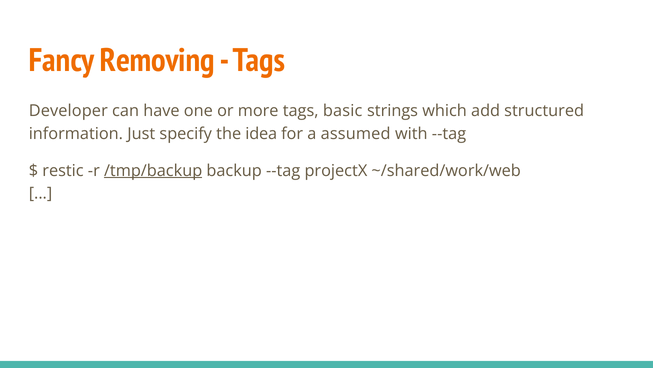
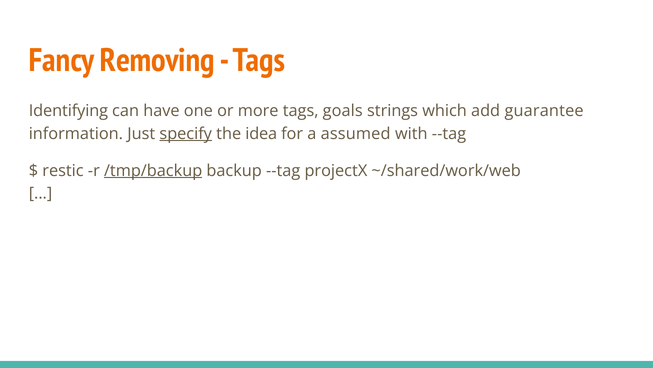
Developer: Developer -> Identifying (68, 111)
basic: basic -> goals (343, 111)
structured: structured -> guarantee (544, 111)
specify underline: none -> present (186, 133)
